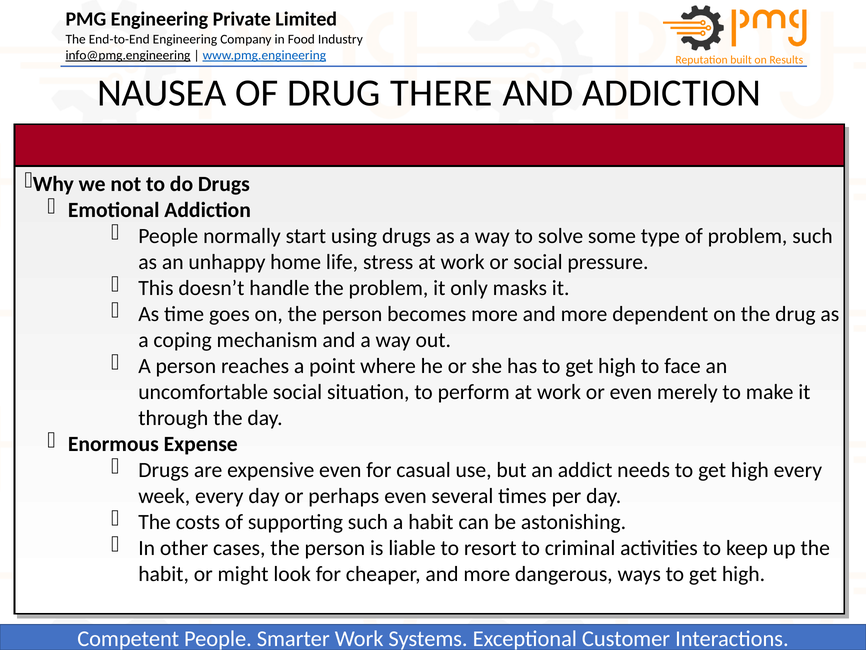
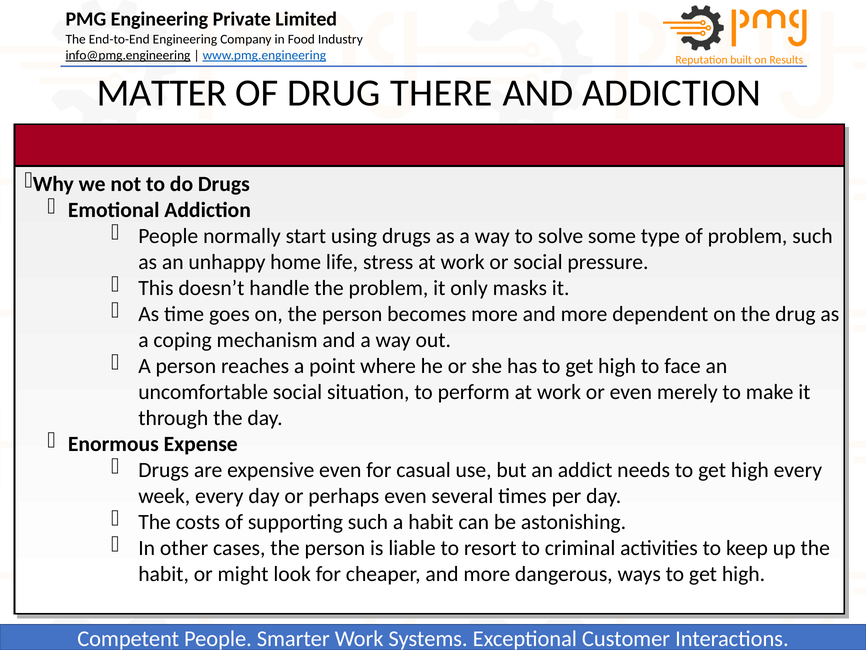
NAUSEA: NAUSEA -> MATTER (162, 93)
